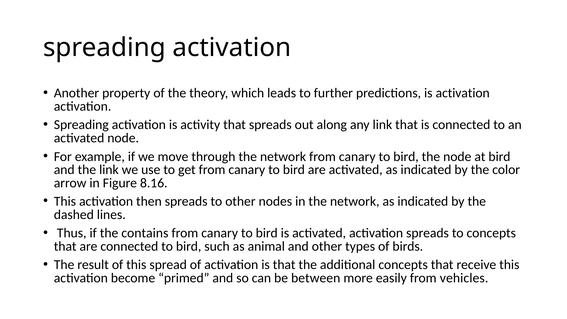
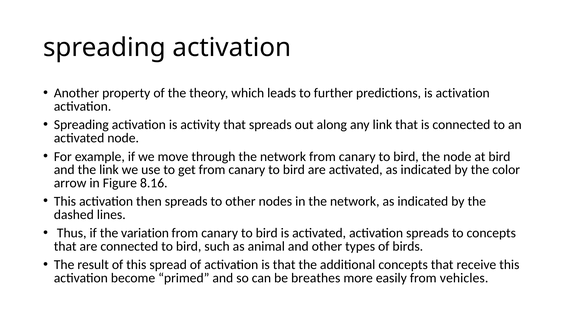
contains: contains -> variation (145, 233)
between: between -> breathes (316, 278)
